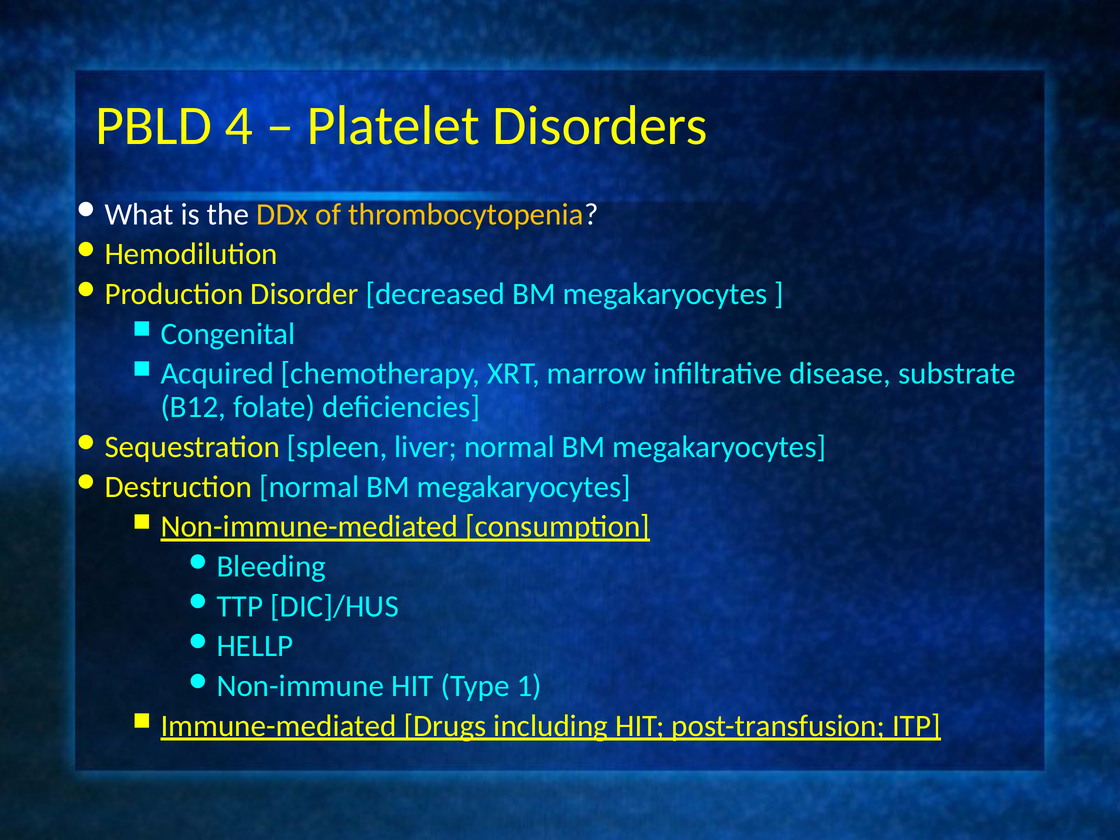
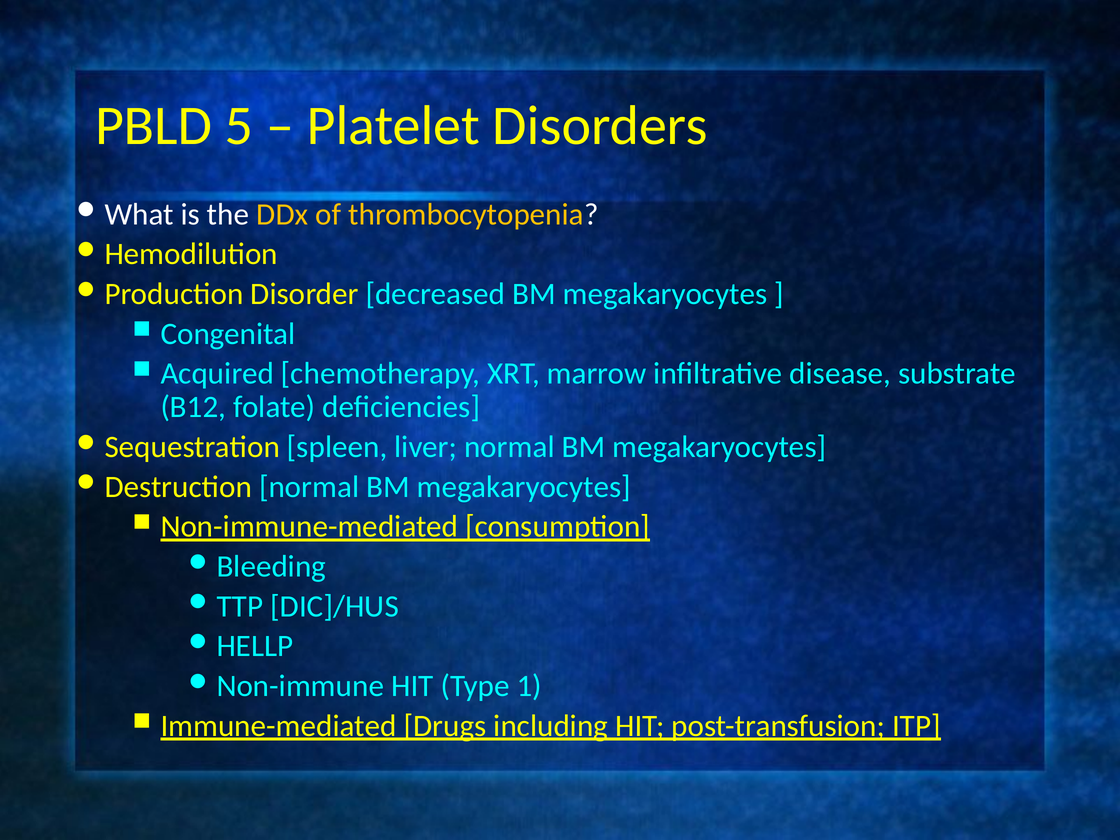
4: 4 -> 5 (239, 126)
